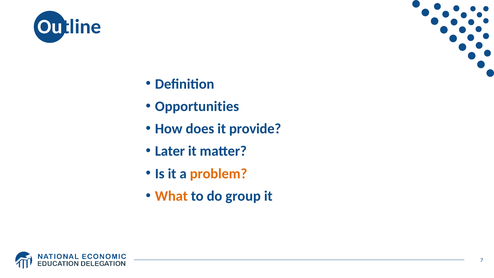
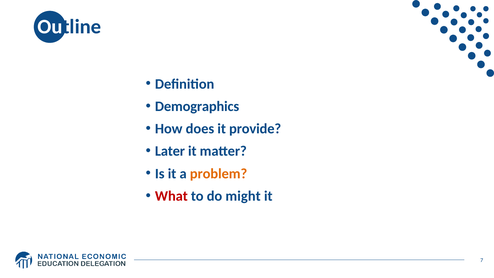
Opportunities: Opportunities -> Demographics (197, 106)
What colour: orange -> red (171, 196)
group: group -> might (243, 196)
